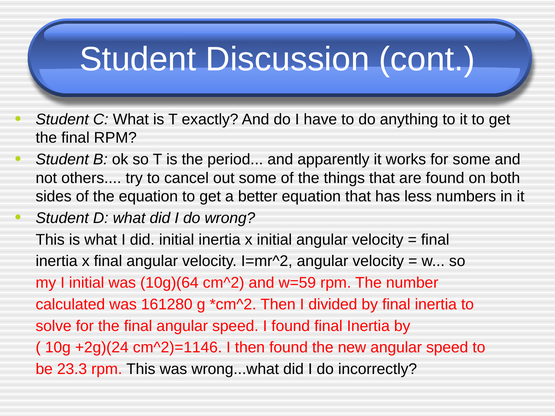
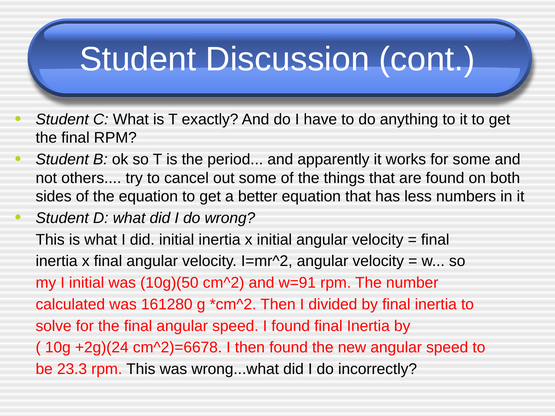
10g)(64: 10g)(64 -> 10g)(50 (169, 283)
w=59: w=59 -> w=91 (297, 283)
cm^2)=1146: cm^2)=1146 -> cm^2)=6678 (177, 348)
